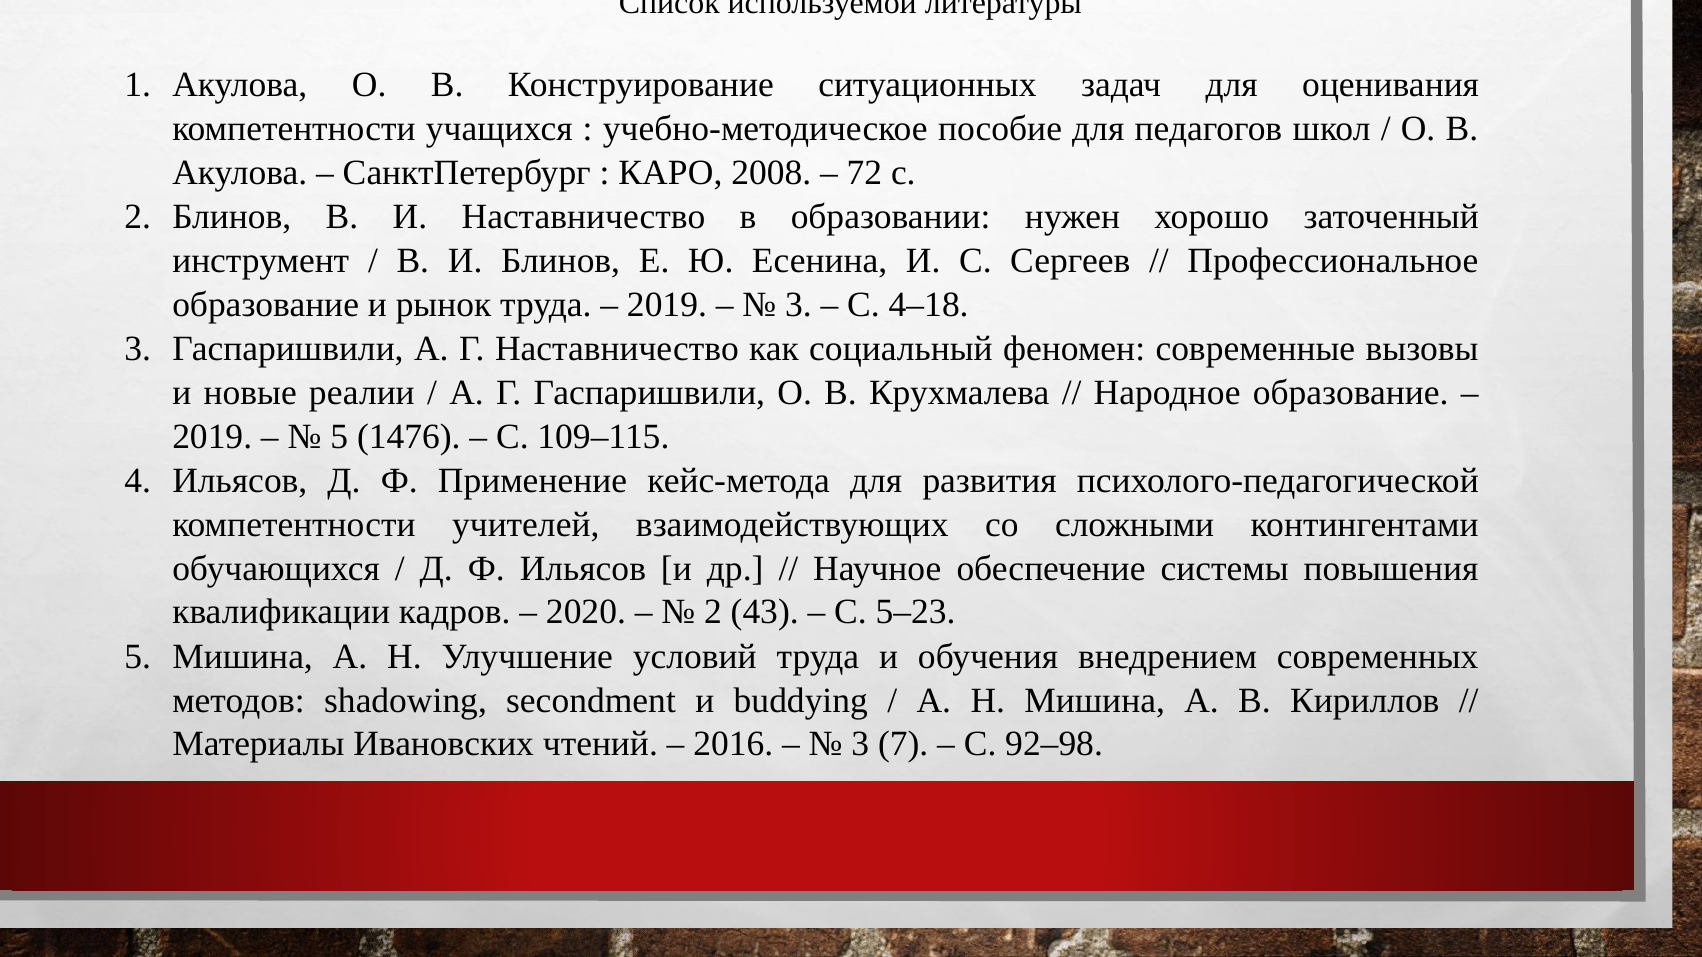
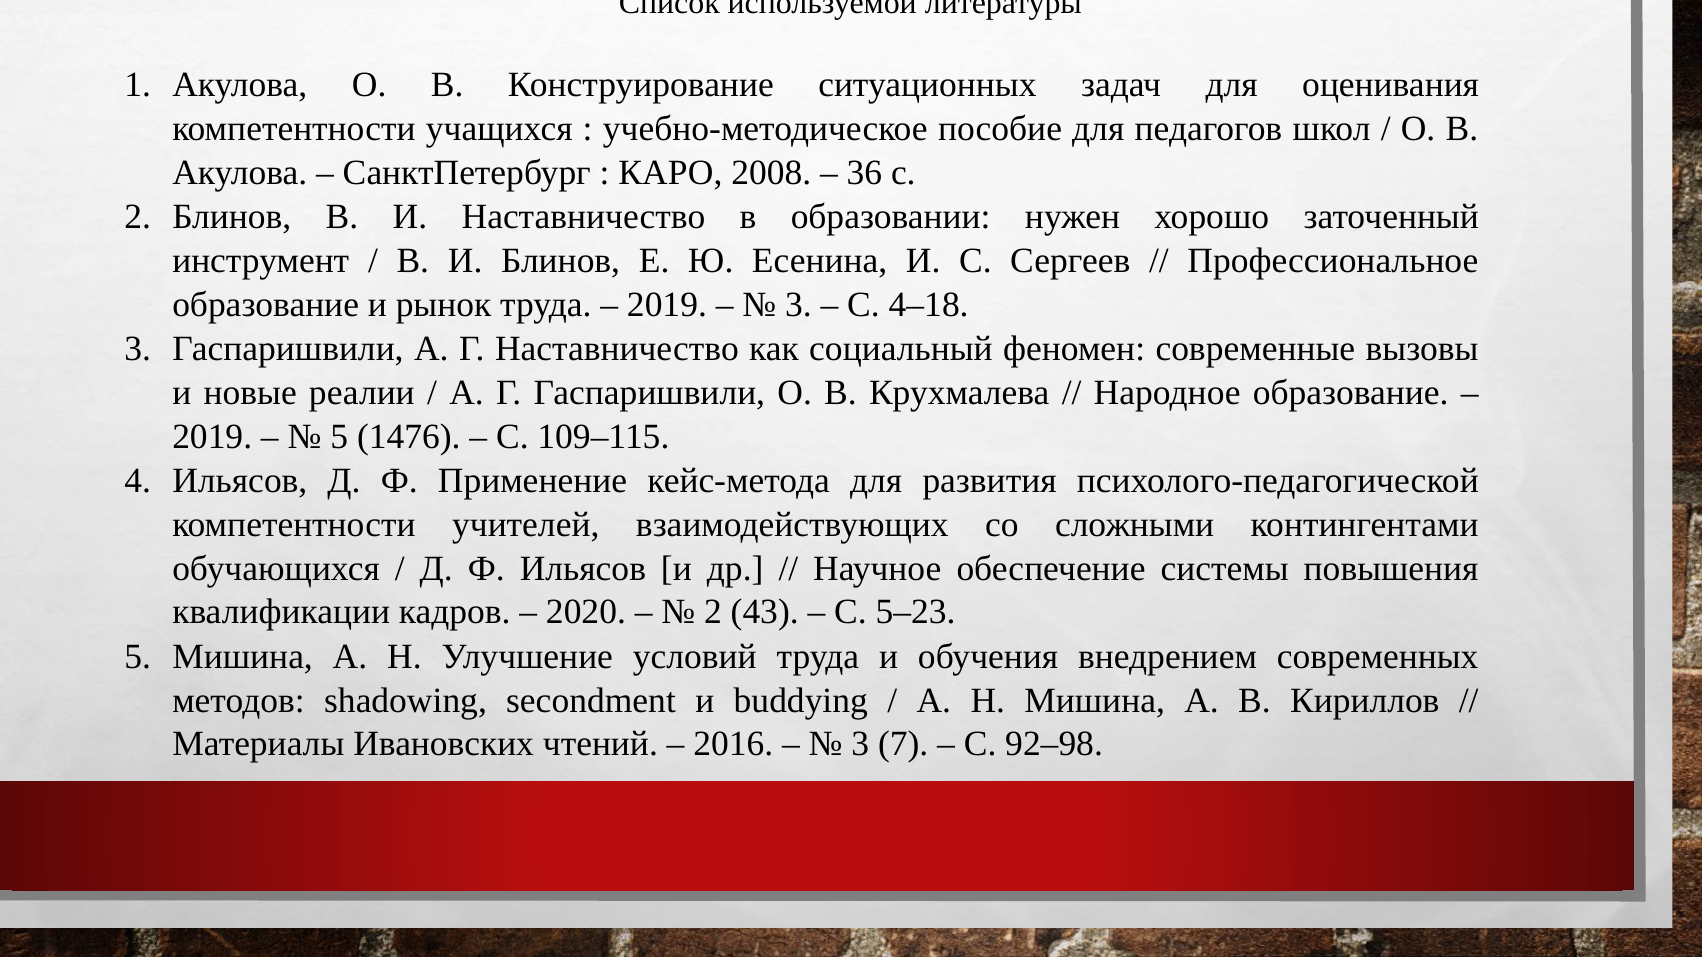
72: 72 -> 36 (864, 173)
